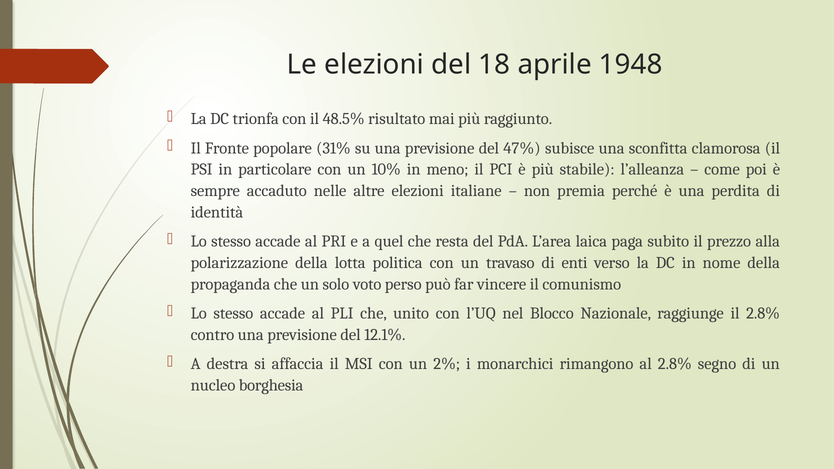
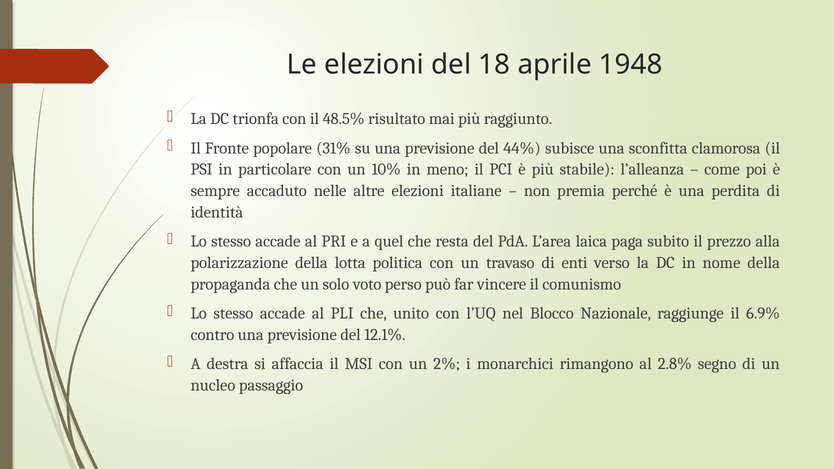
47%: 47% -> 44% (522, 148)
il 2.8%: 2.8% -> 6.9% (763, 313)
borghesia: borghesia -> passaggio (271, 385)
